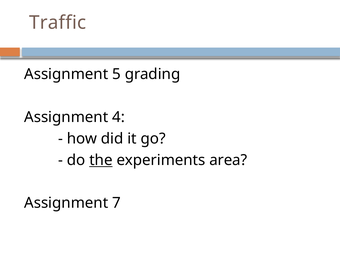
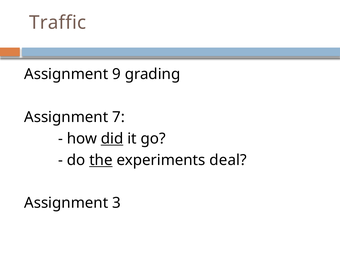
5: 5 -> 9 (117, 74)
4: 4 -> 7 (119, 117)
did underline: none -> present (112, 139)
area: area -> deal (228, 160)
7: 7 -> 3 (117, 203)
